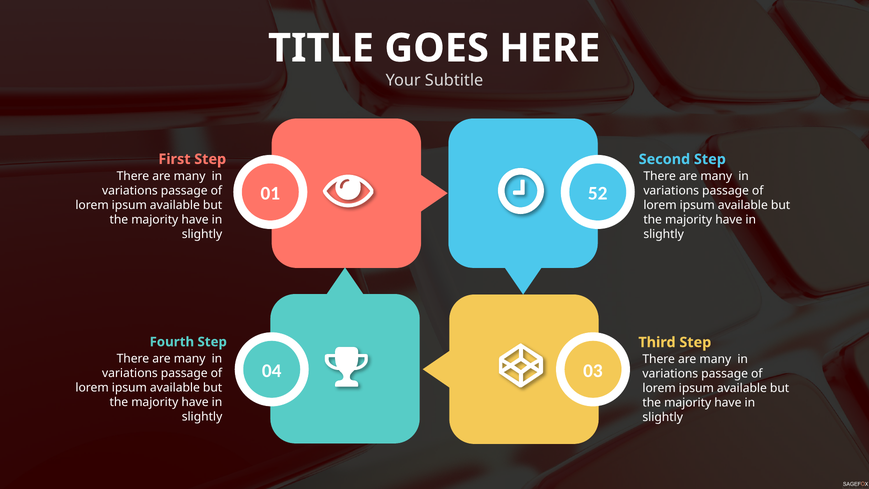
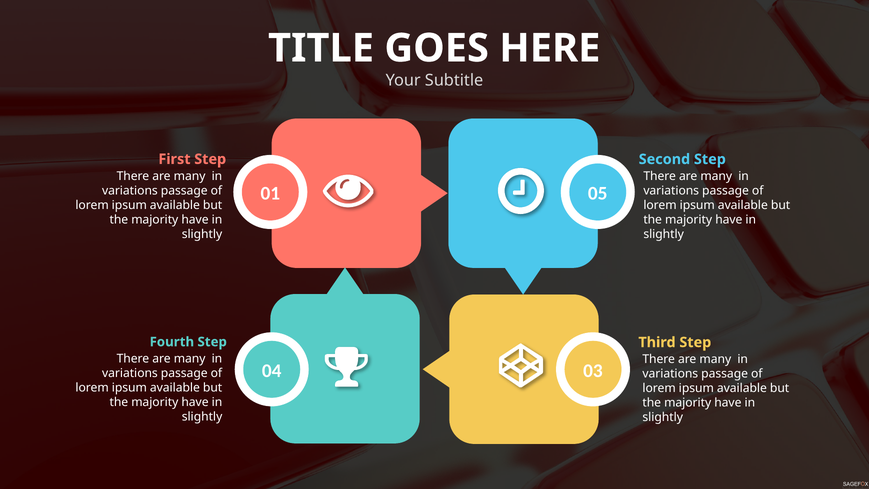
52: 52 -> 05 (598, 193)
